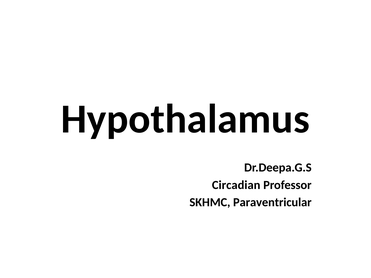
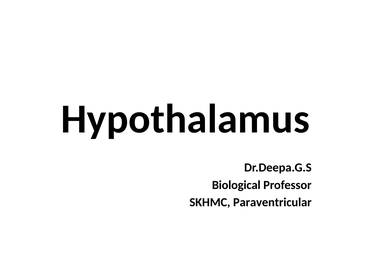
Circadian: Circadian -> Biological (236, 185)
